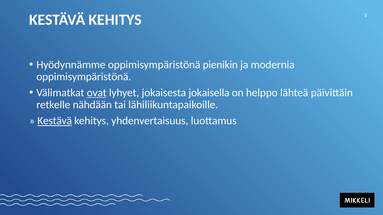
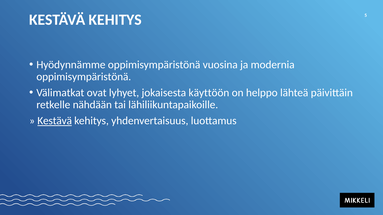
pienikin: pienikin -> vuosina (220, 65)
ovat underline: present -> none (97, 93)
jokaisella: jokaisella -> käyttöön (209, 93)
